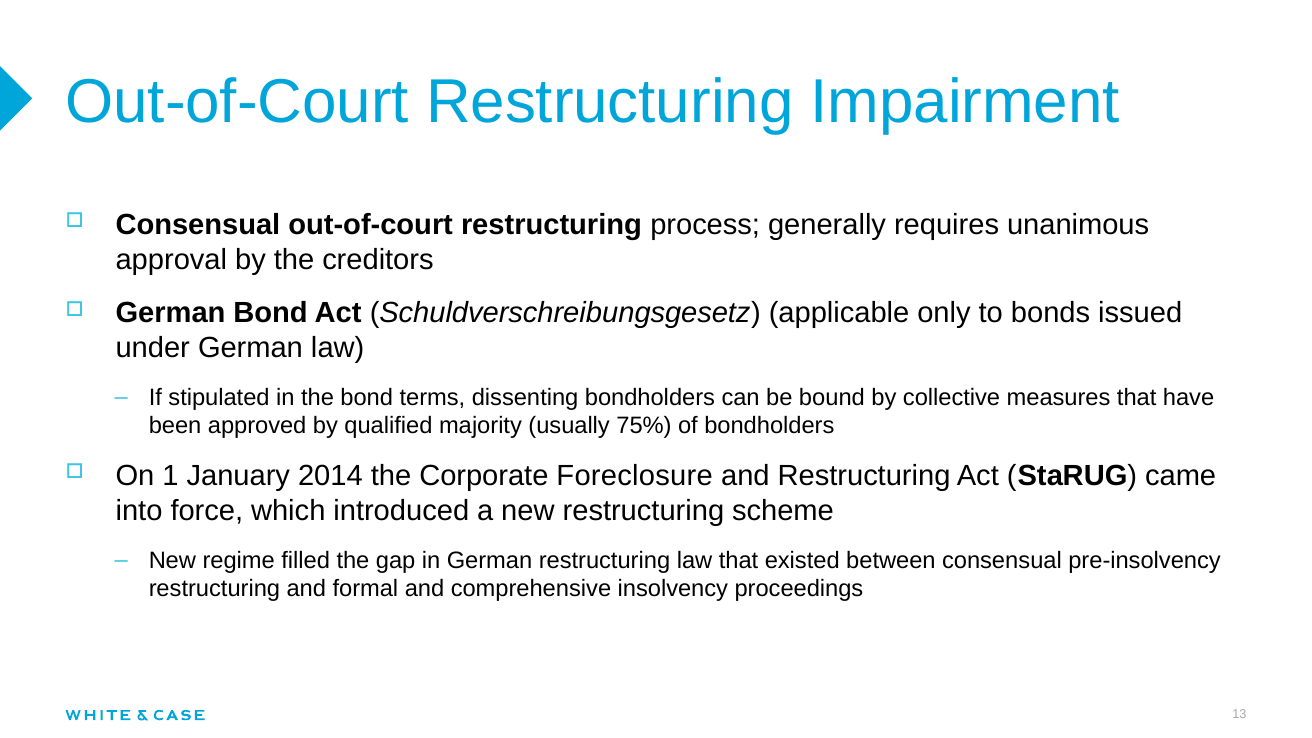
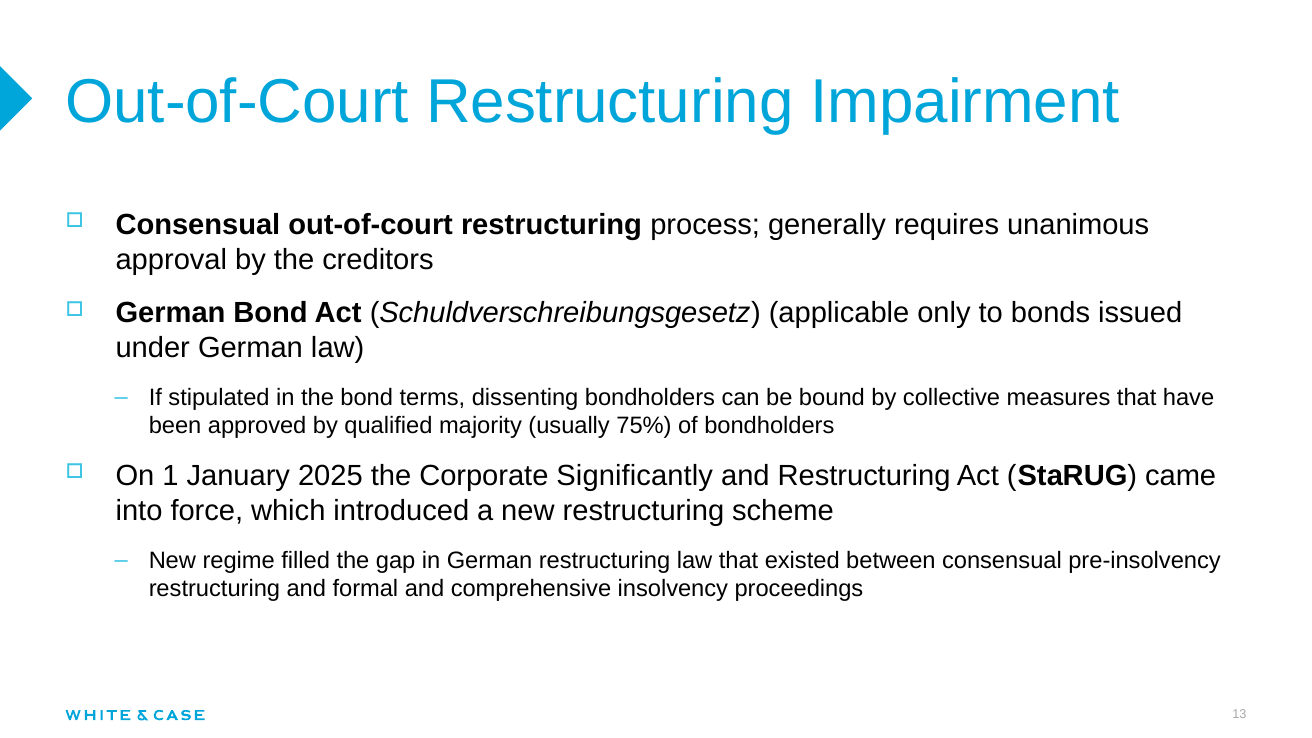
2014: 2014 -> 2025 (330, 476)
Foreclosure: Foreclosure -> Significantly (635, 476)
